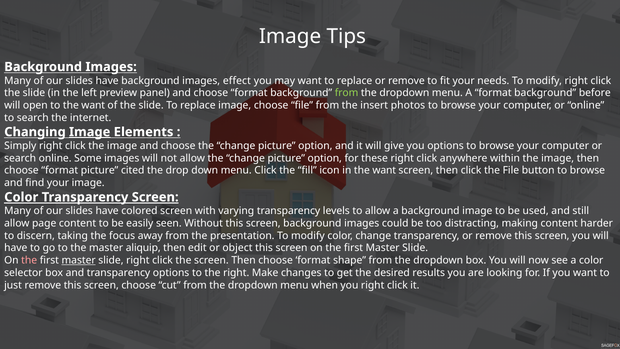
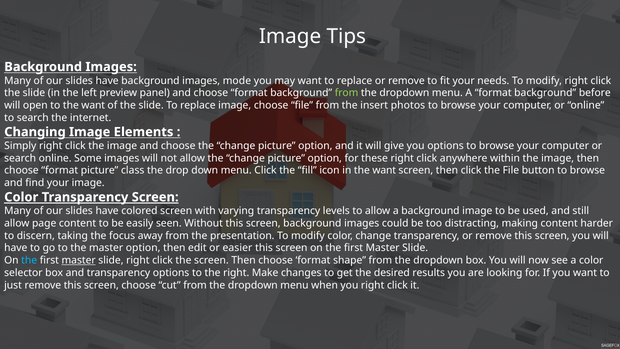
effect: effect -> mode (237, 81)
Image underline: present -> none (90, 132)
cited: cited -> class (133, 170)
master aliquip: aliquip -> option (143, 248)
object: object -> easier (237, 248)
the colour: pink -> light blue (29, 260)
